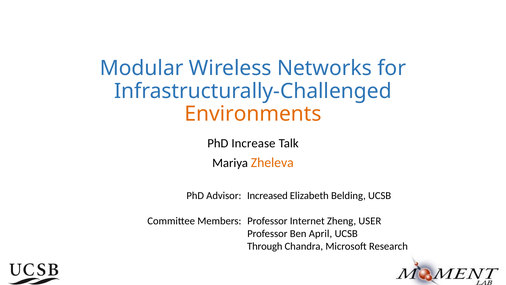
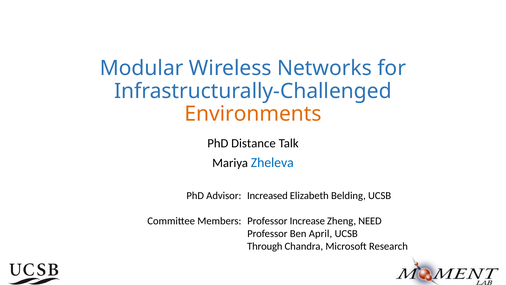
Increase: Increase -> Distance (253, 143)
Zheleva colour: orange -> blue (272, 162)
Internet: Internet -> Increase (307, 221)
USER: USER -> NEED (370, 221)
